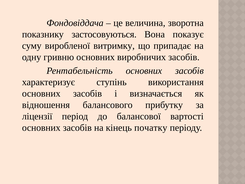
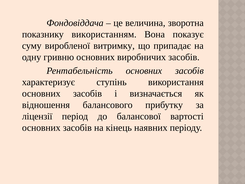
застосовуються: застосовуються -> використанням (104, 34)
початку: початку -> наявних (151, 128)
